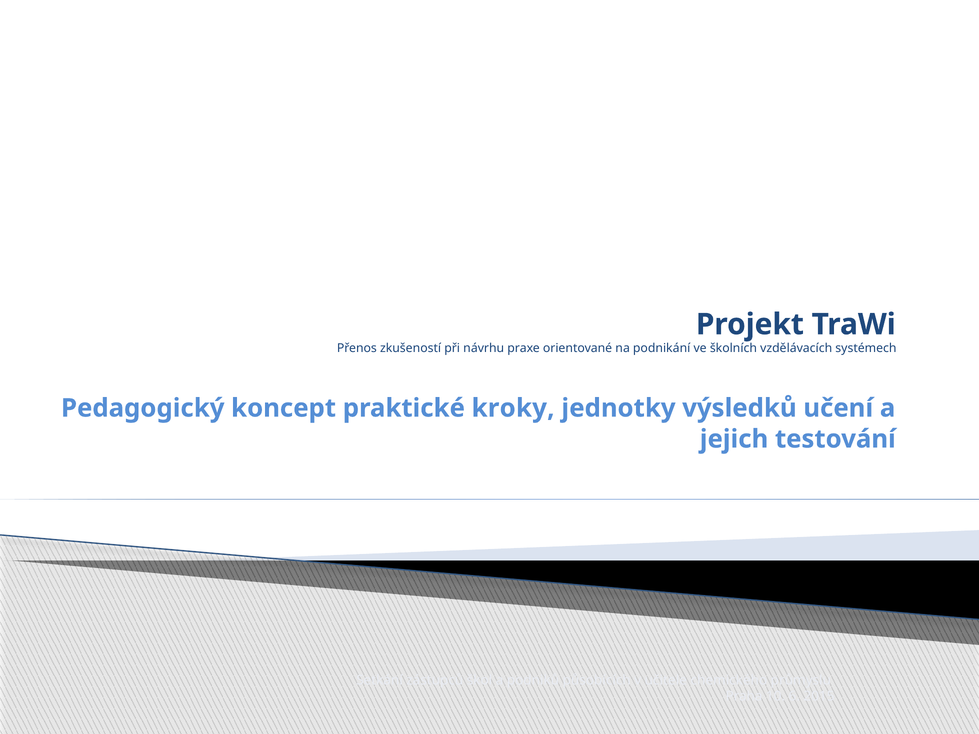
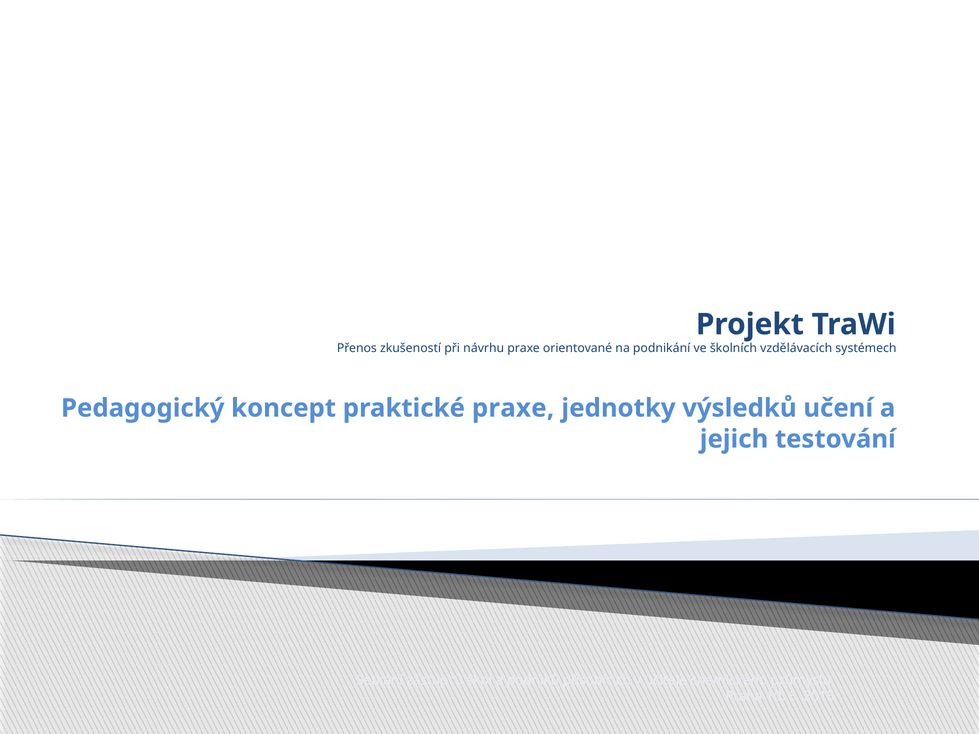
praktické kroky: kroky -> praxe (513, 408)
